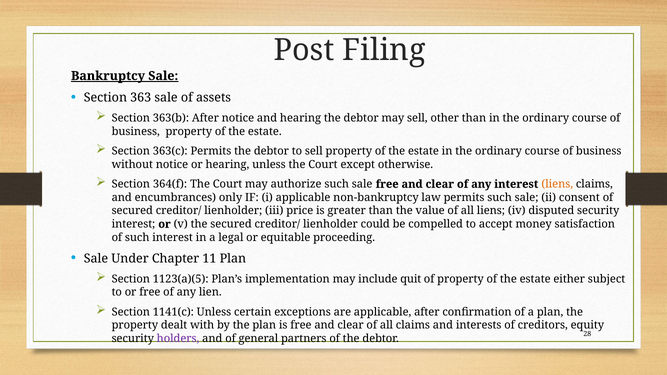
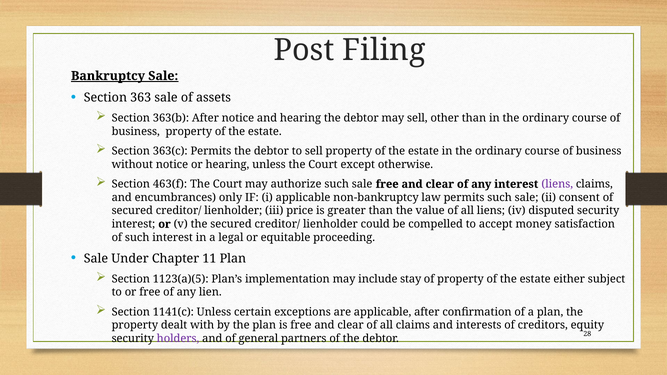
364(f: 364(f -> 463(f (170, 184)
liens colour: orange -> purple (557, 184)
quit: quit -> stay (411, 279)
